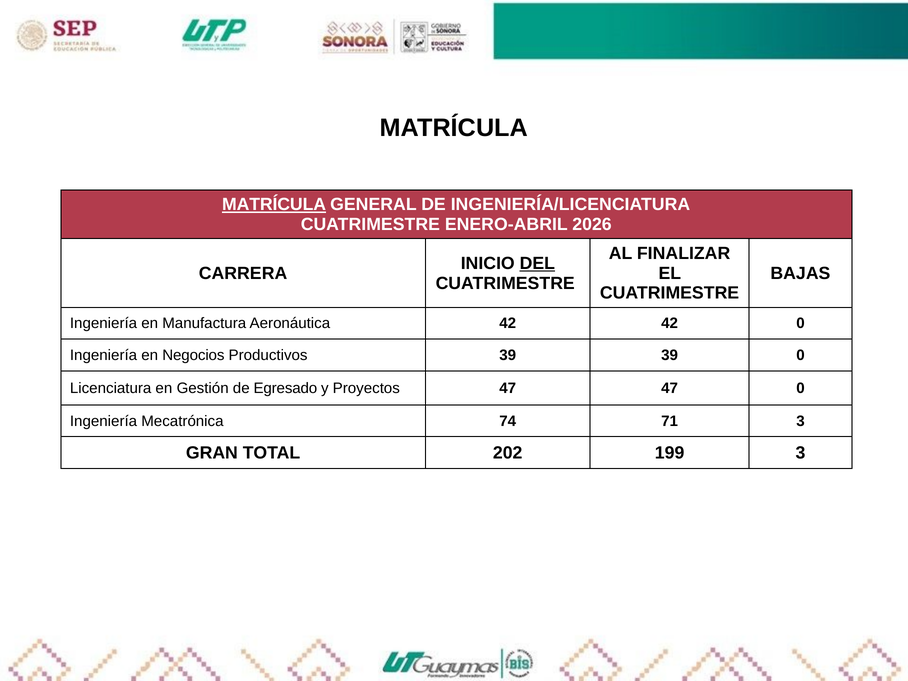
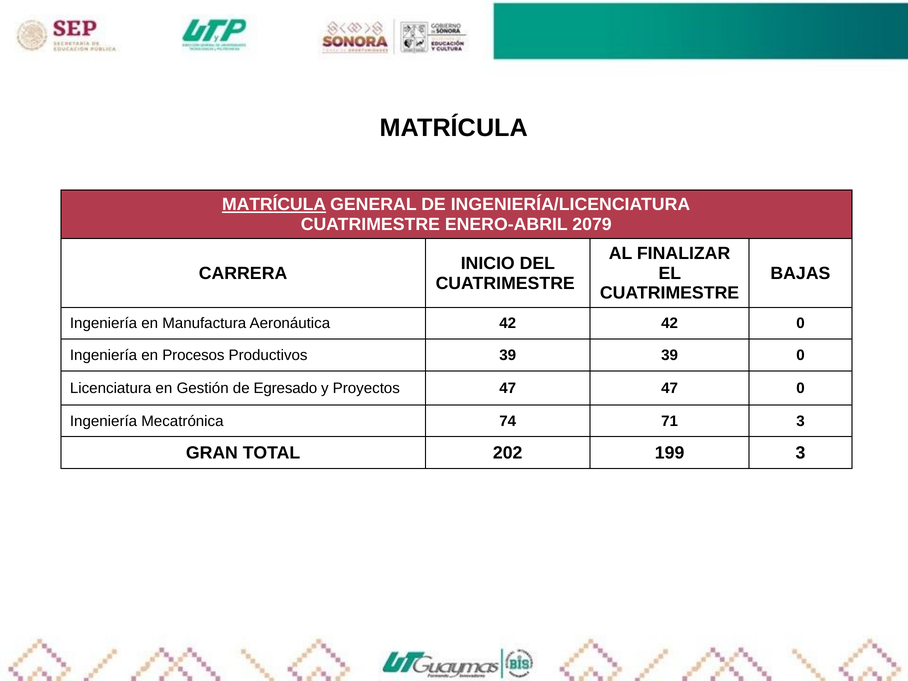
2026: 2026 -> 2079 (592, 224)
DEL underline: present -> none (537, 263)
Negocios: Negocios -> Procesos (193, 355)
